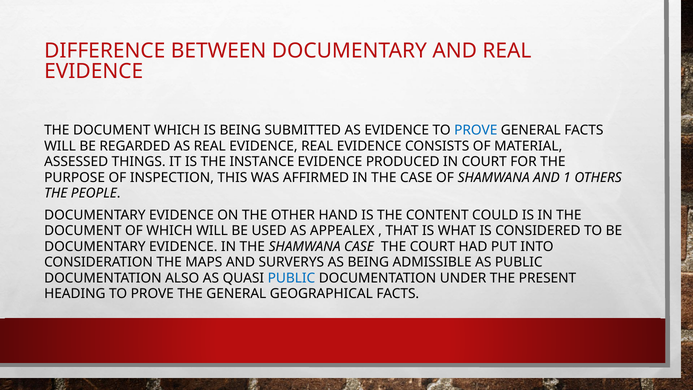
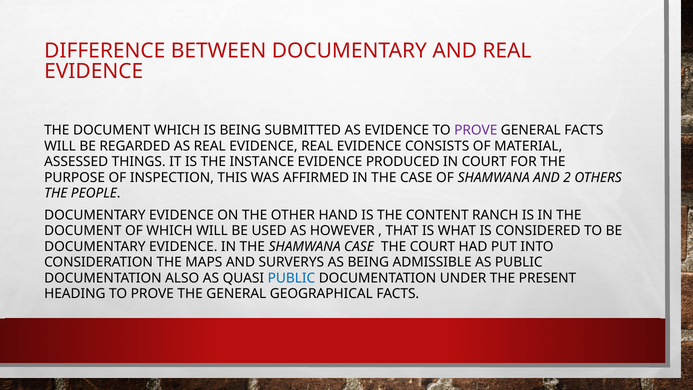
PROVE colour: blue -> purple (476, 130)
1: 1 -> 2 (567, 178)
COULD: COULD -> RANCH (495, 215)
APPEALEX: APPEALEX -> HOWEVER (342, 231)
